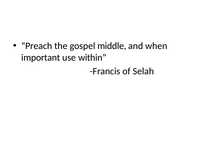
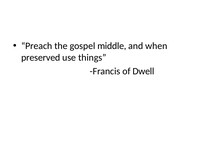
important: important -> preserved (41, 57)
within: within -> things (92, 57)
Selah: Selah -> Dwell (143, 71)
